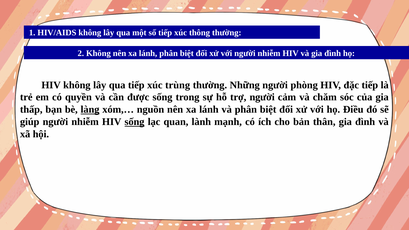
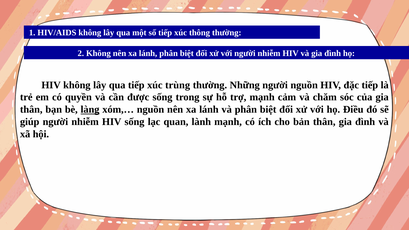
người phòng: phòng -> nguồn (304, 85)
trợ người: người -> mạnh (262, 97)
thấp: thấp -> thân (31, 110)
sống underline: present -> none (134, 122)
